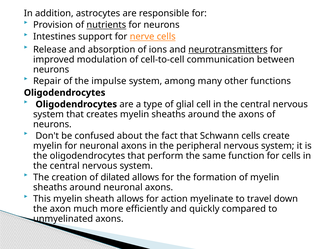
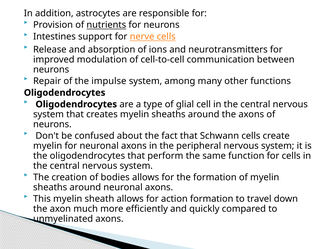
neurotransmitters underline: present -> none (228, 50)
dilated: dilated -> bodies (115, 177)
action myelinate: myelinate -> formation (212, 199)
